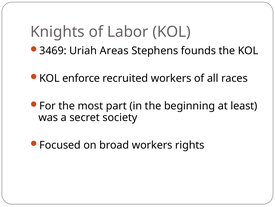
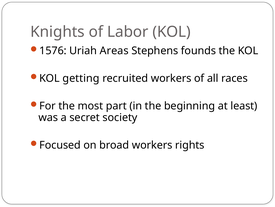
3469: 3469 -> 1576 (53, 51)
enforce: enforce -> getting (81, 78)
